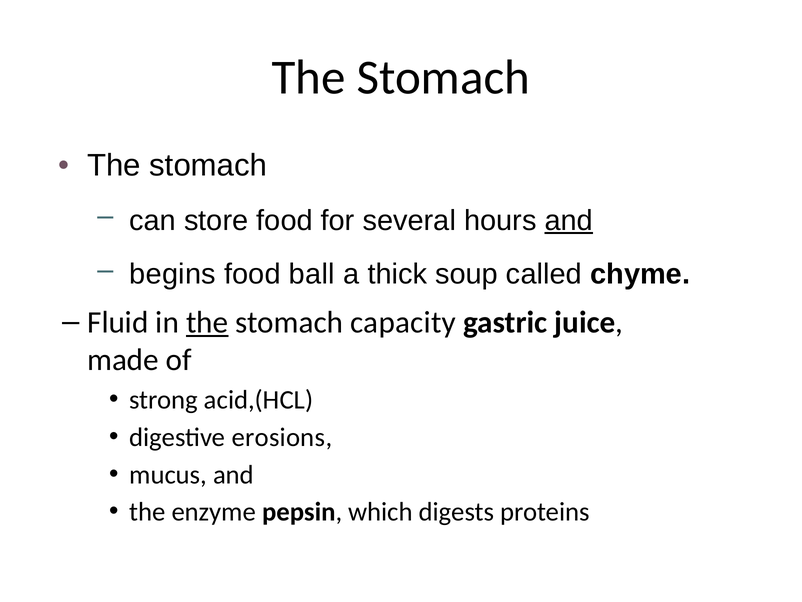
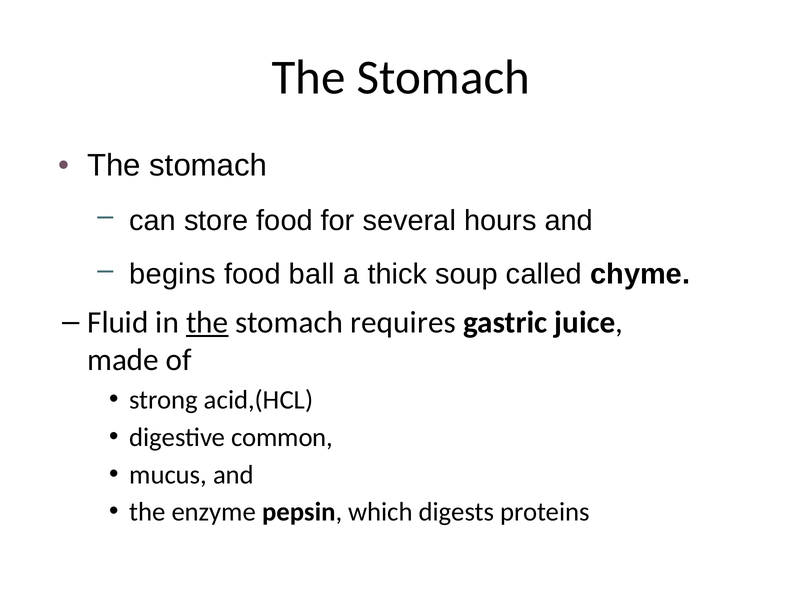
and underline: present -> none (569, 220)
capacity: capacity -> requires (403, 322)
erosions: erosions -> common (282, 437)
